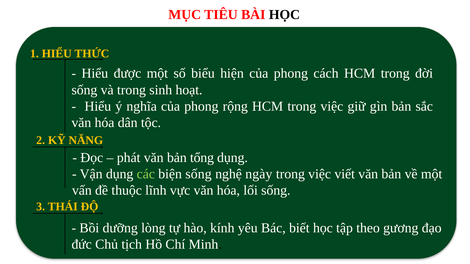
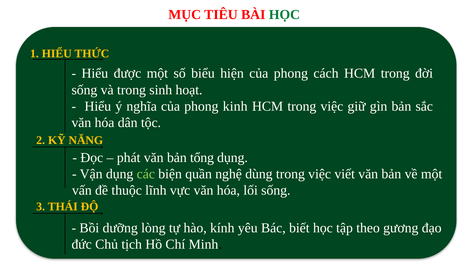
HỌC colour: black -> green (284, 15)
rộng: rộng -> kinh (235, 106)
biện sống: sống -> quần (199, 174)
ngày: ngày -> dùng (259, 174)
